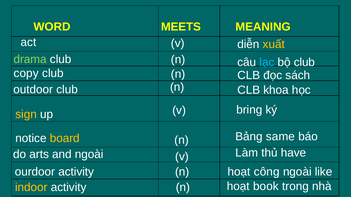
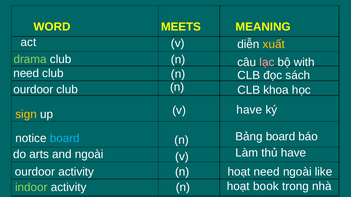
lạc colour: light blue -> pink (267, 62)
bộ club: club -> with (304, 62)
copy: copy -> need (26, 73)
outdoor: outdoor -> ourdoor (33, 90)
bring: bring -> have (249, 110)
Bảng same: same -> board (281, 137)
board colour: yellow -> light blue (65, 138)
hoạt công: công -> need (267, 172)
indoor colour: yellow -> light green (31, 188)
